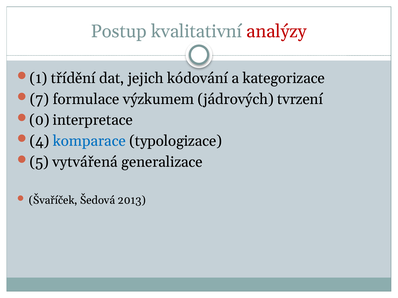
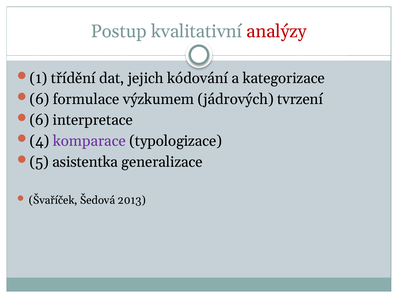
7: 7 -> 6 (39, 99)
0: 0 -> 6 (39, 120)
komparace colour: blue -> purple (89, 141)
vytvářená: vytvářená -> asistentka (85, 162)
